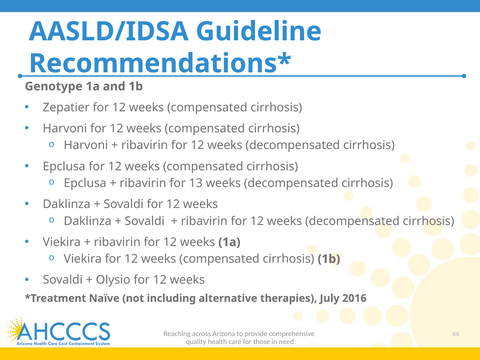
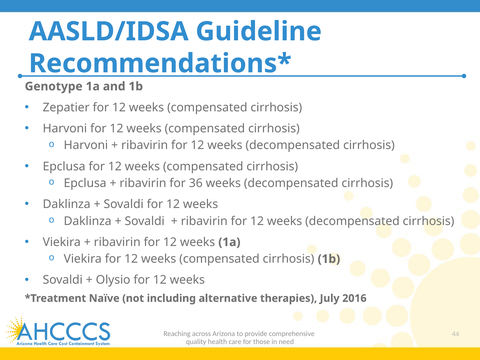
13: 13 -> 36 (196, 183)
